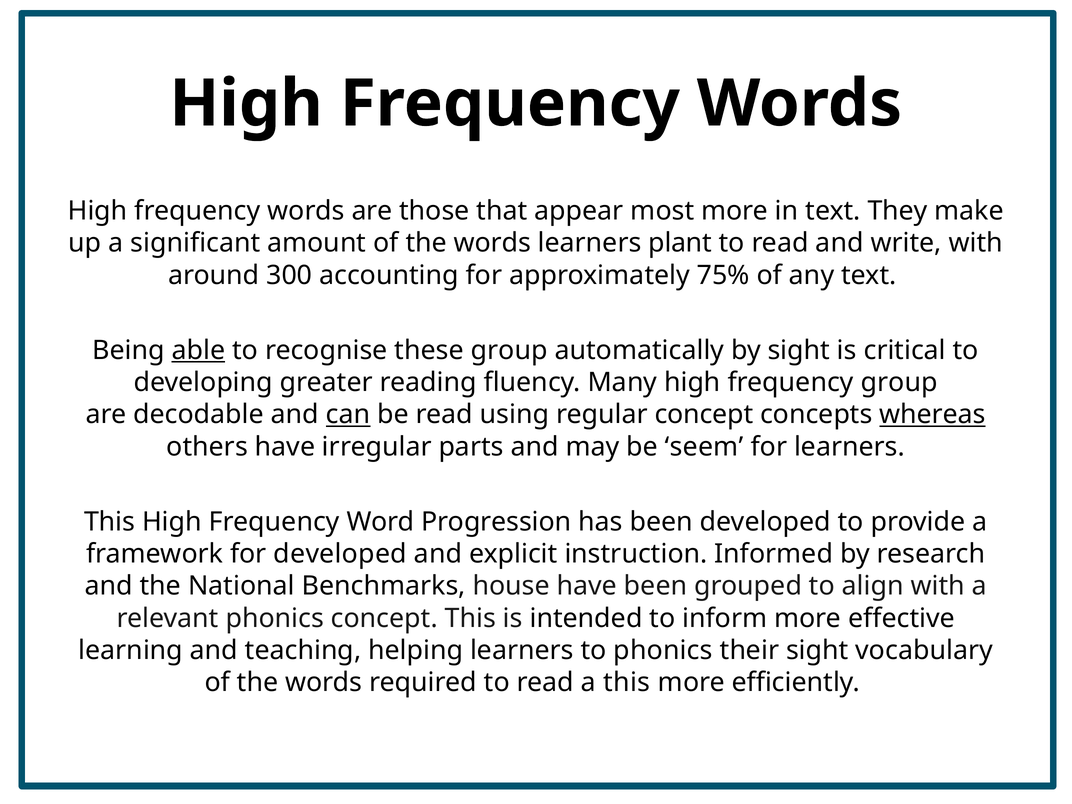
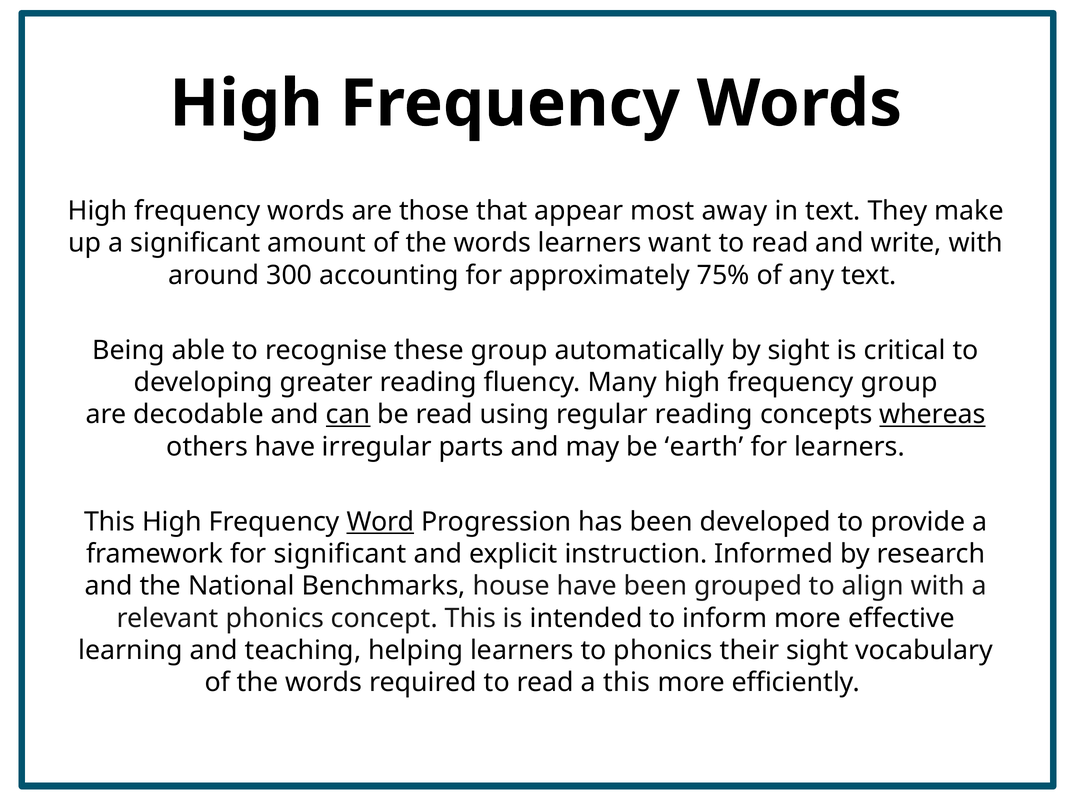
most more: more -> away (734, 211)
plant: plant -> want (680, 243)
able underline: present -> none (198, 350)
regular concept: concept -> reading (704, 415)
seem: seem -> earth (704, 447)
Word underline: none -> present (380, 522)
for developed: developed -> significant (340, 554)
